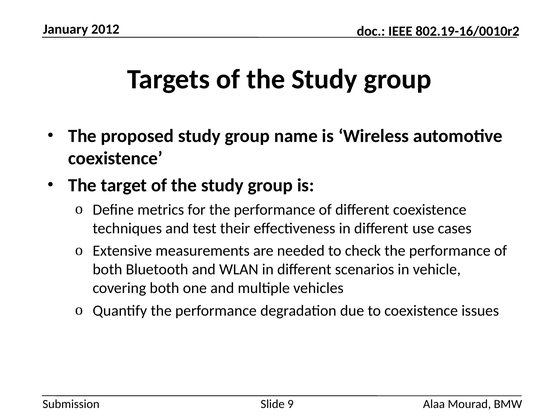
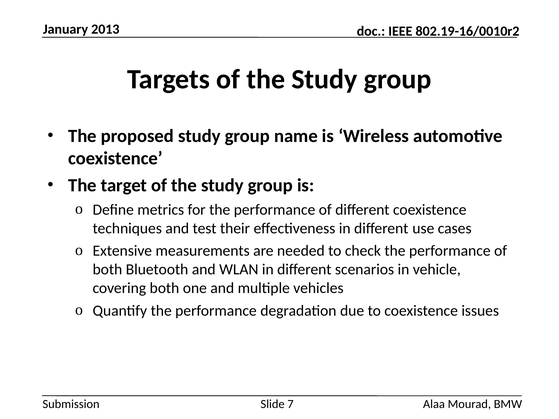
2012: 2012 -> 2013 (105, 29)
9: 9 -> 7 (291, 404)
